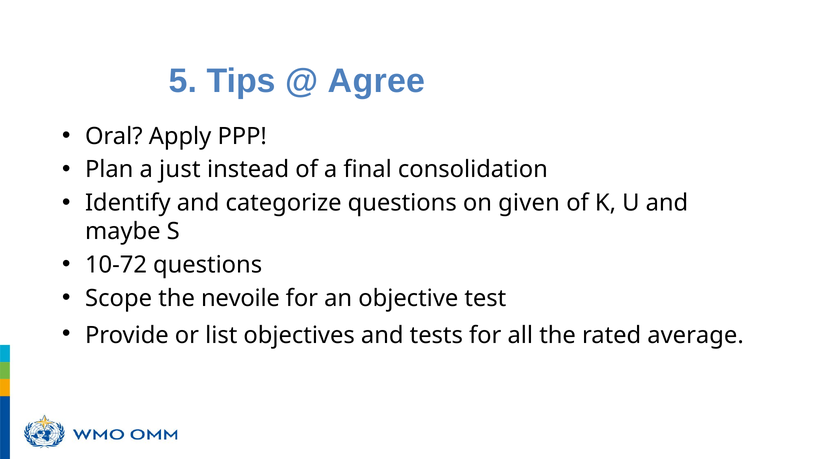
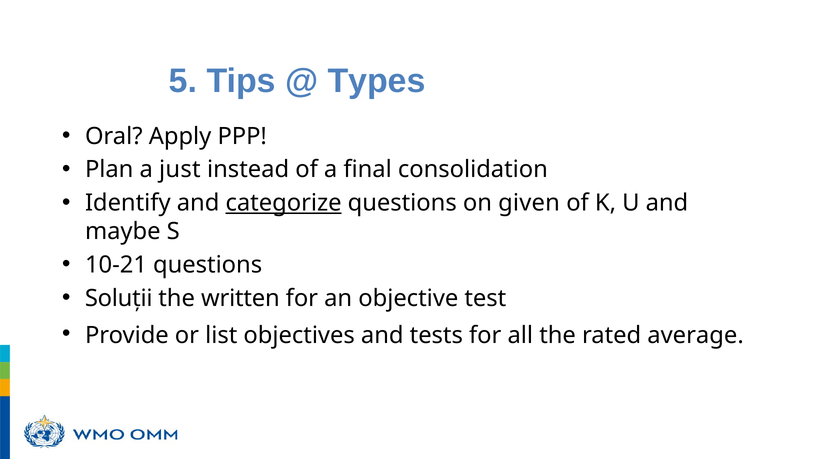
Agree: Agree -> Types (377, 81)
categorize underline: none -> present (284, 203)
10-72: 10-72 -> 10-21 (116, 265)
Scope: Scope -> Soluţii (119, 298)
nevoile: nevoile -> written (240, 298)
